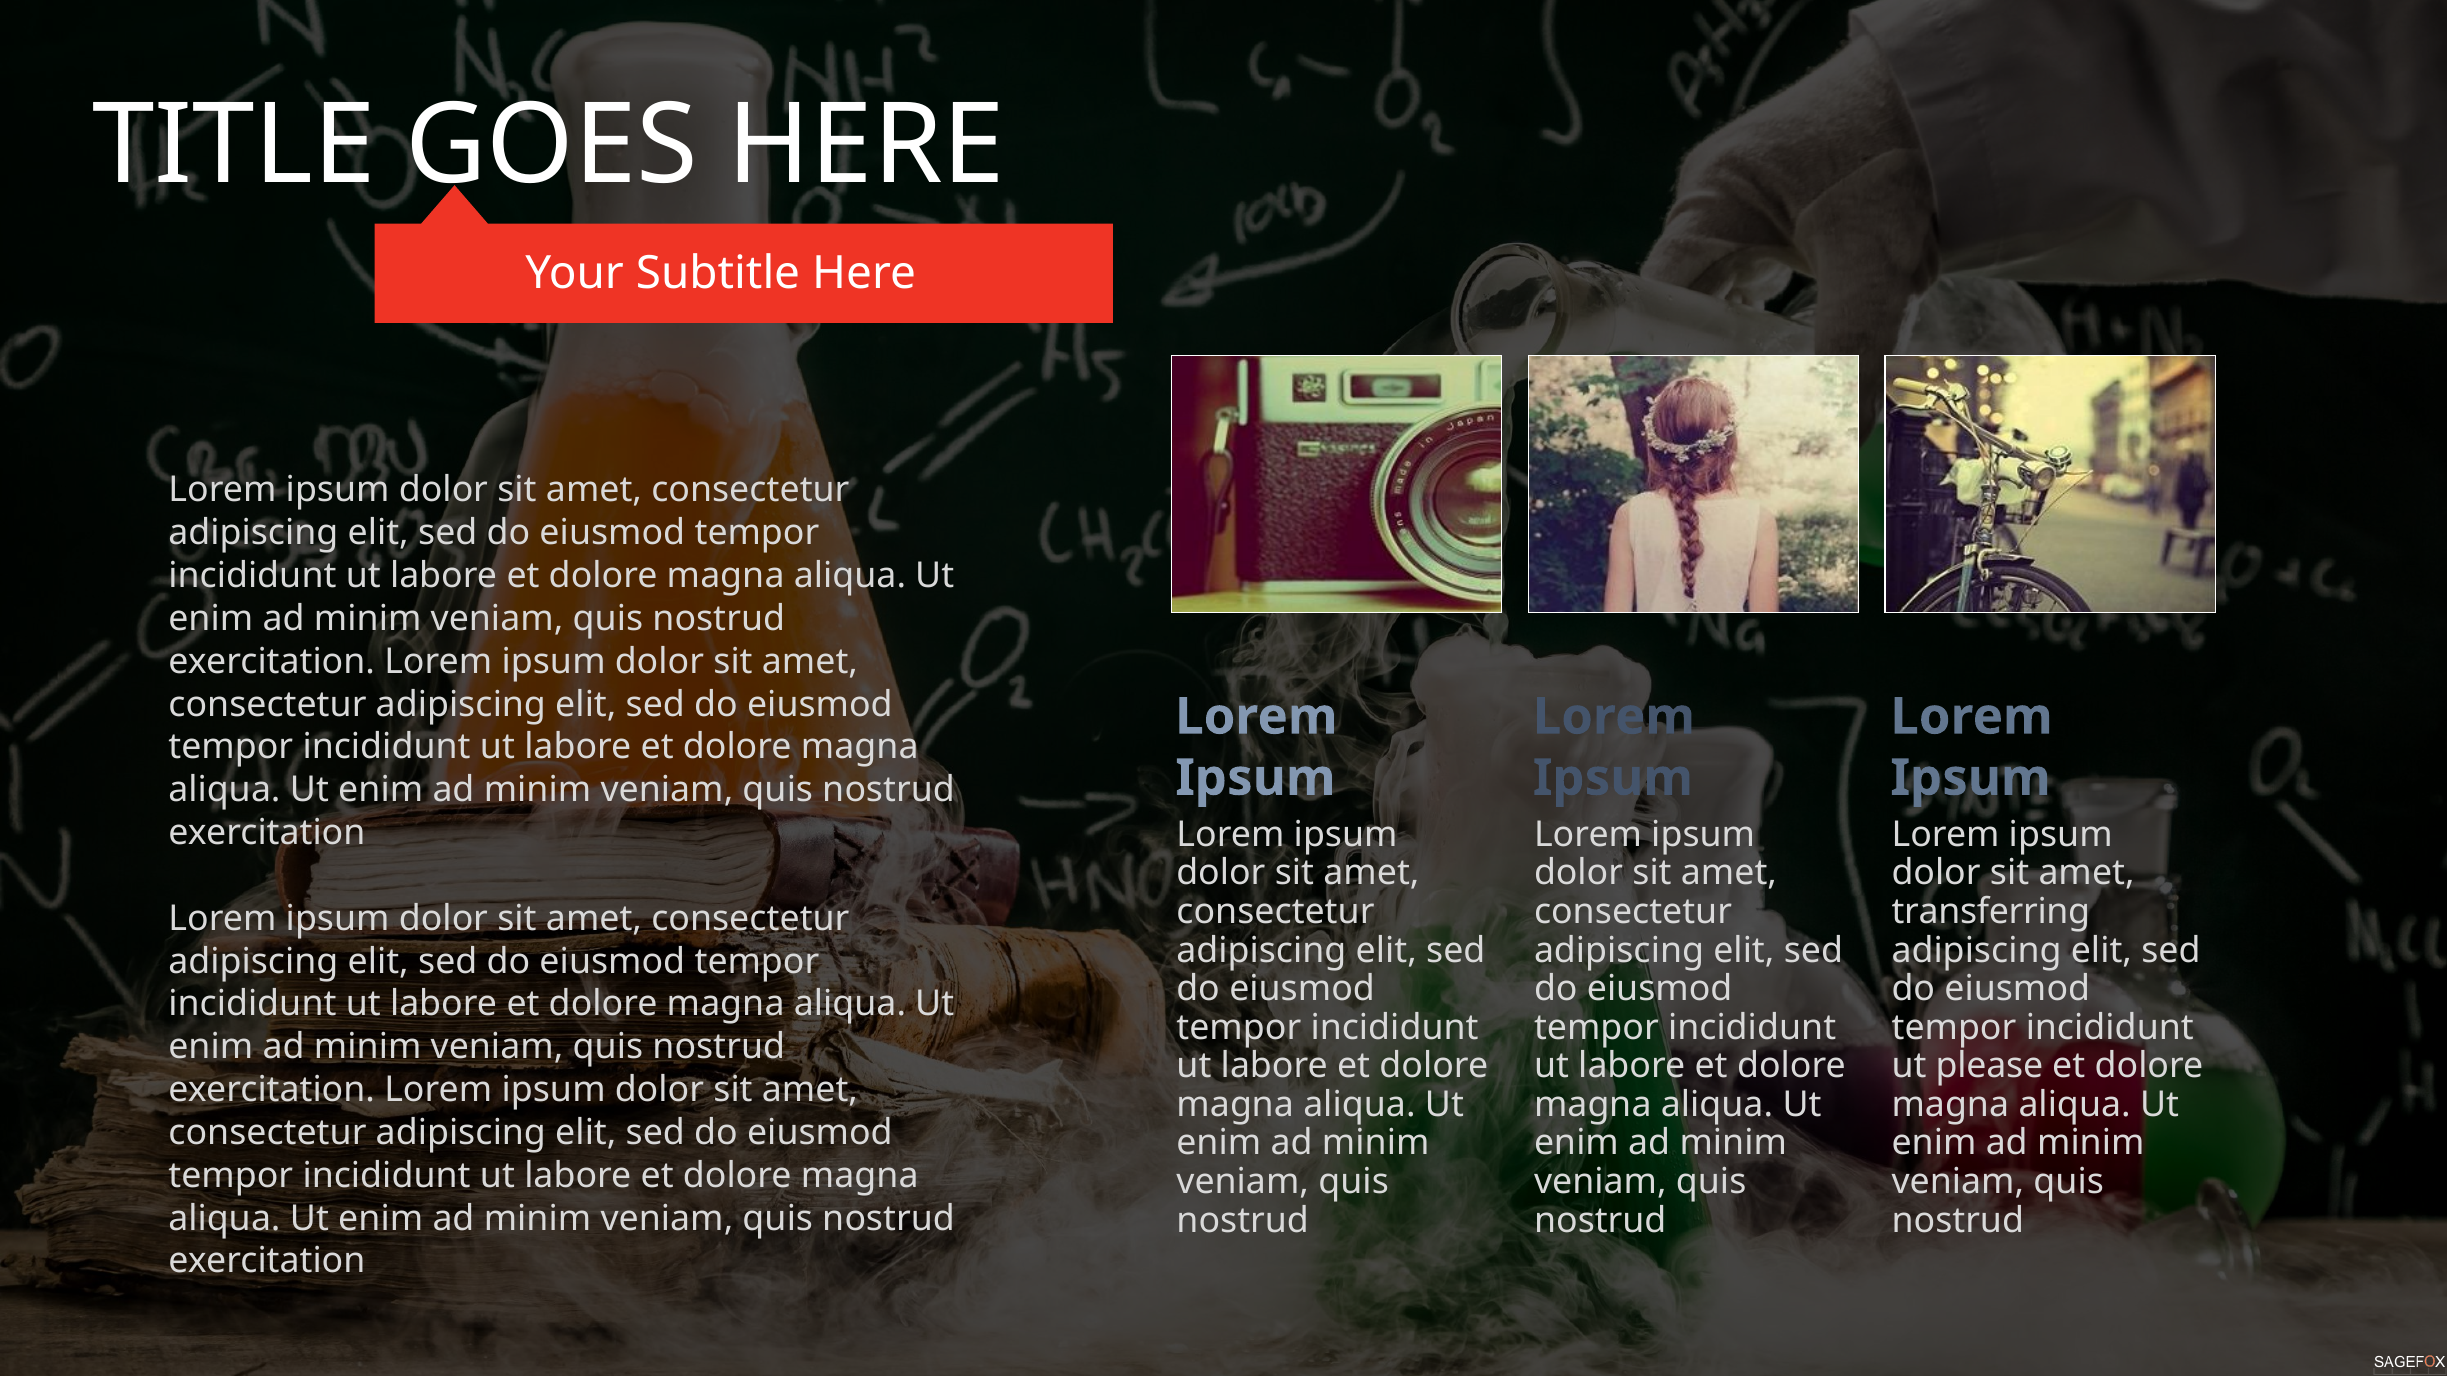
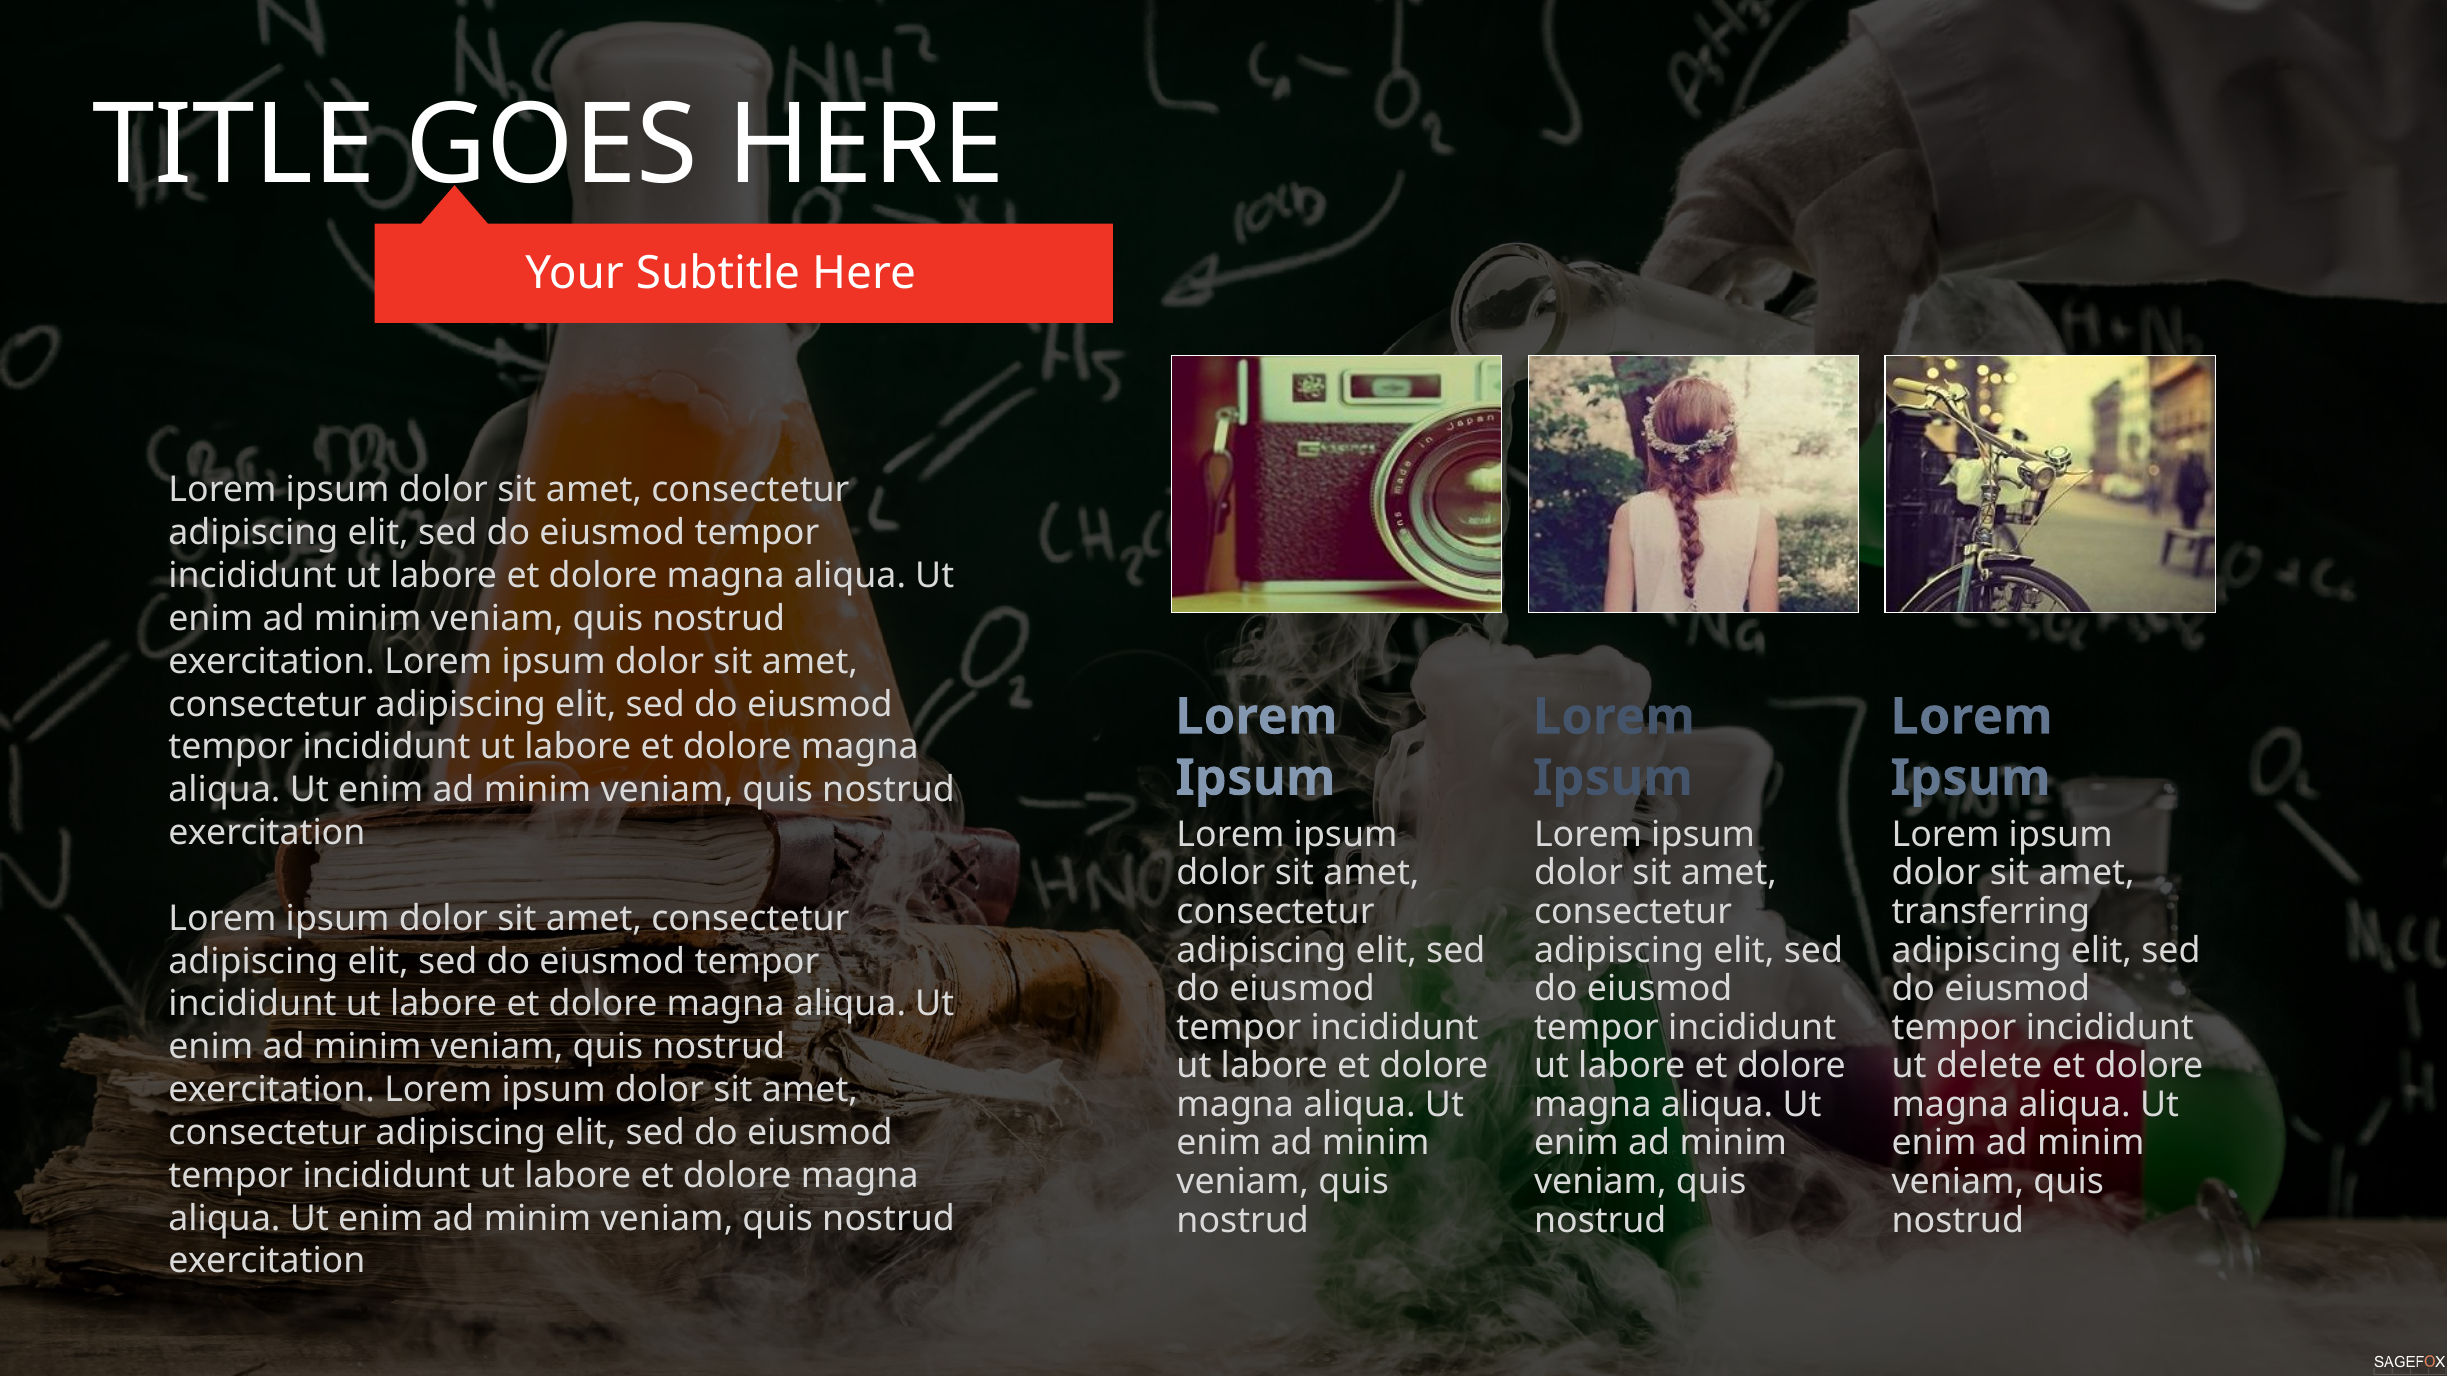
please: please -> delete (1989, 1066)
